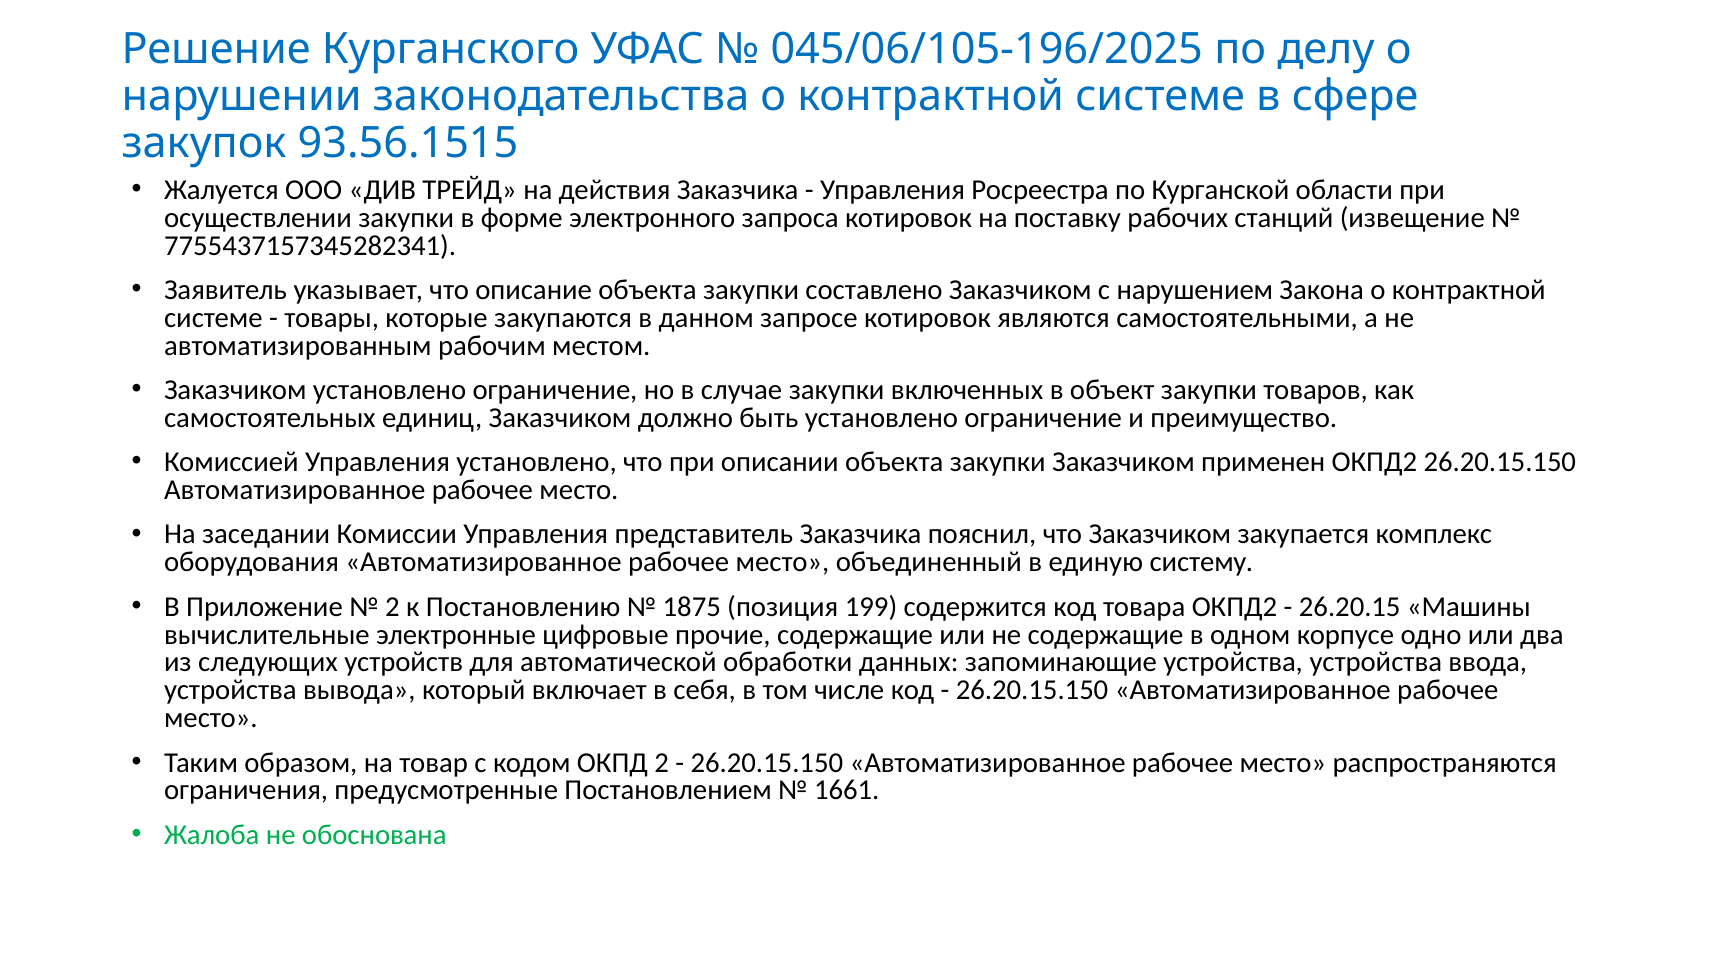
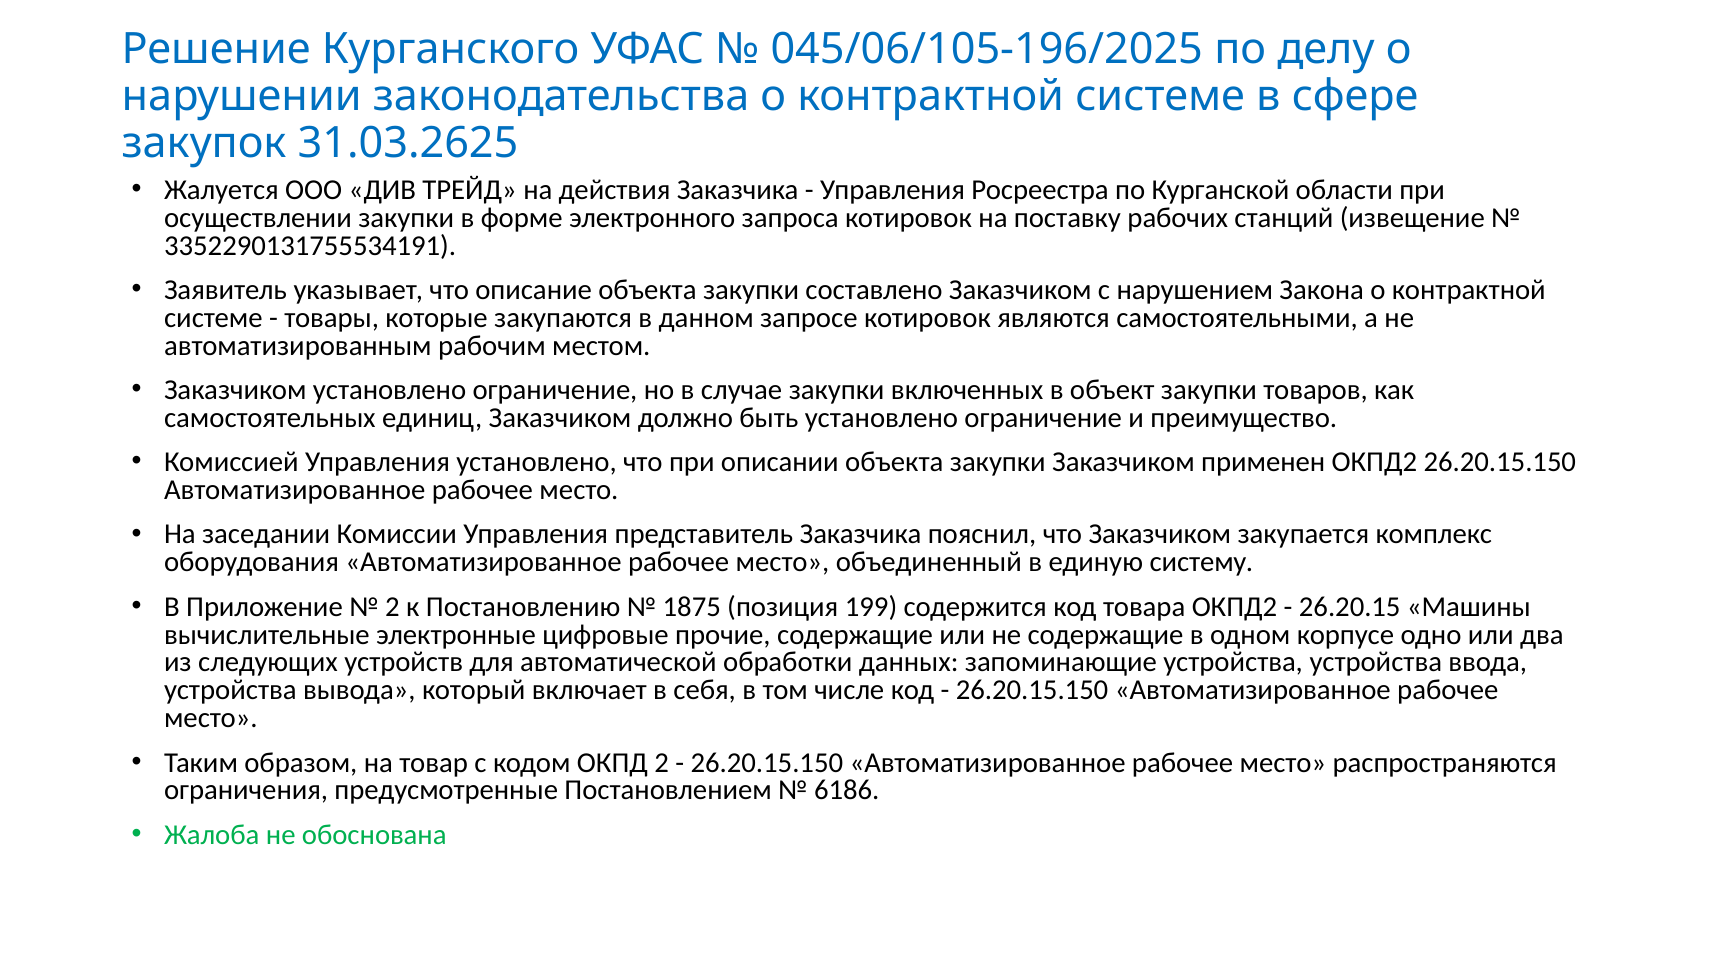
93.56.1515: 93.56.1515 -> 31.03.2625 (408, 143)
7755437157345282341: 7755437157345282341 -> 3352290131755534191 (310, 246)
1661: 1661 -> 6186 (847, 790)
